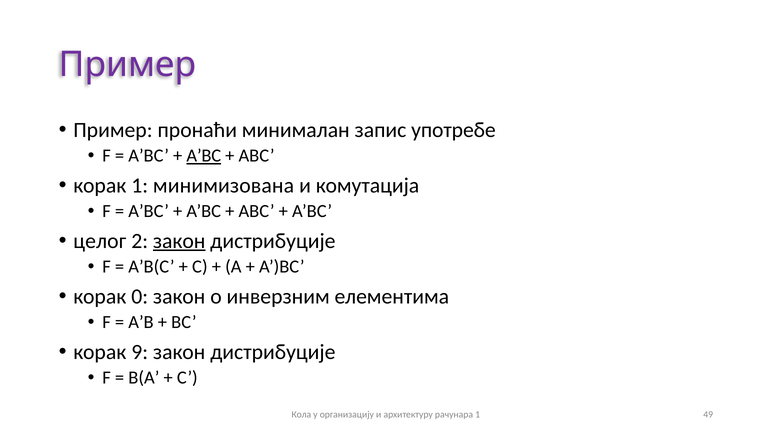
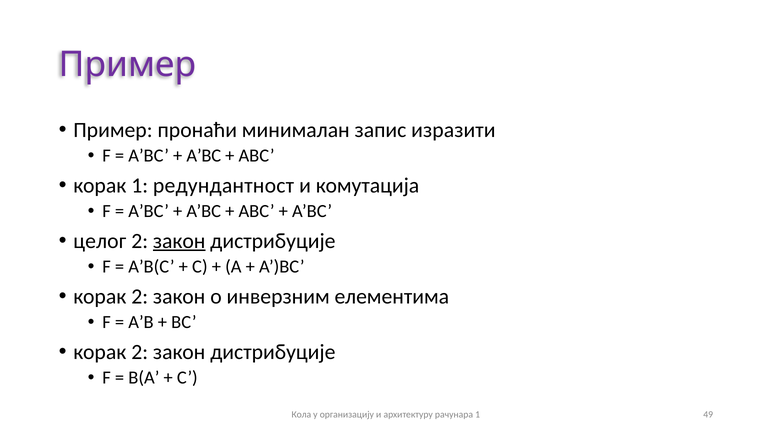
употребе: употребе -> изразити (453, 130)
A’BC underline: present -> none (204, 156)
минимизована: минимизована -> редундантност (223, 186)
0: 0 -> 2 (140, 297)
9: 9 -> 2 (140, 352)
